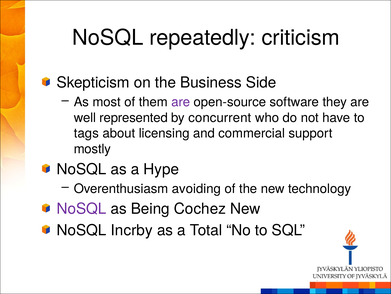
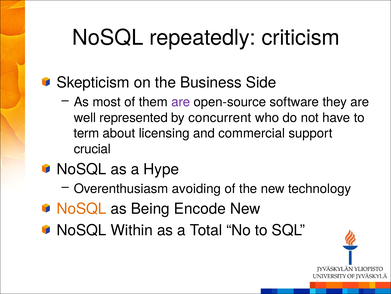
tags: tags -> term (86, 133)
mostly: mostly -> crucial (92, 149)
NoSQL colour: purple -> orange (82, 208)
Cochez: Cochez -> Encode (200, 208)
Incrby: Incrby -> Within (132, 230)
